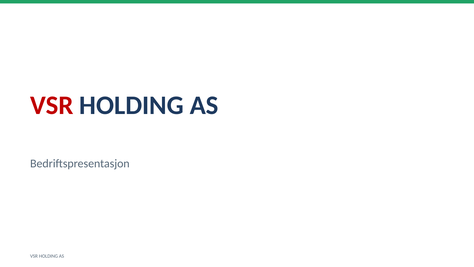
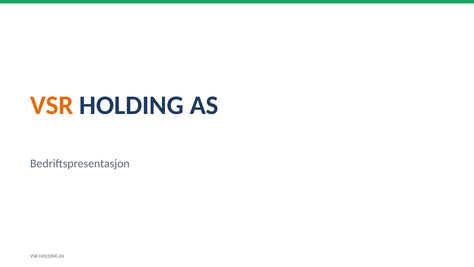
VSR colour: red -> orange (52, 105)
